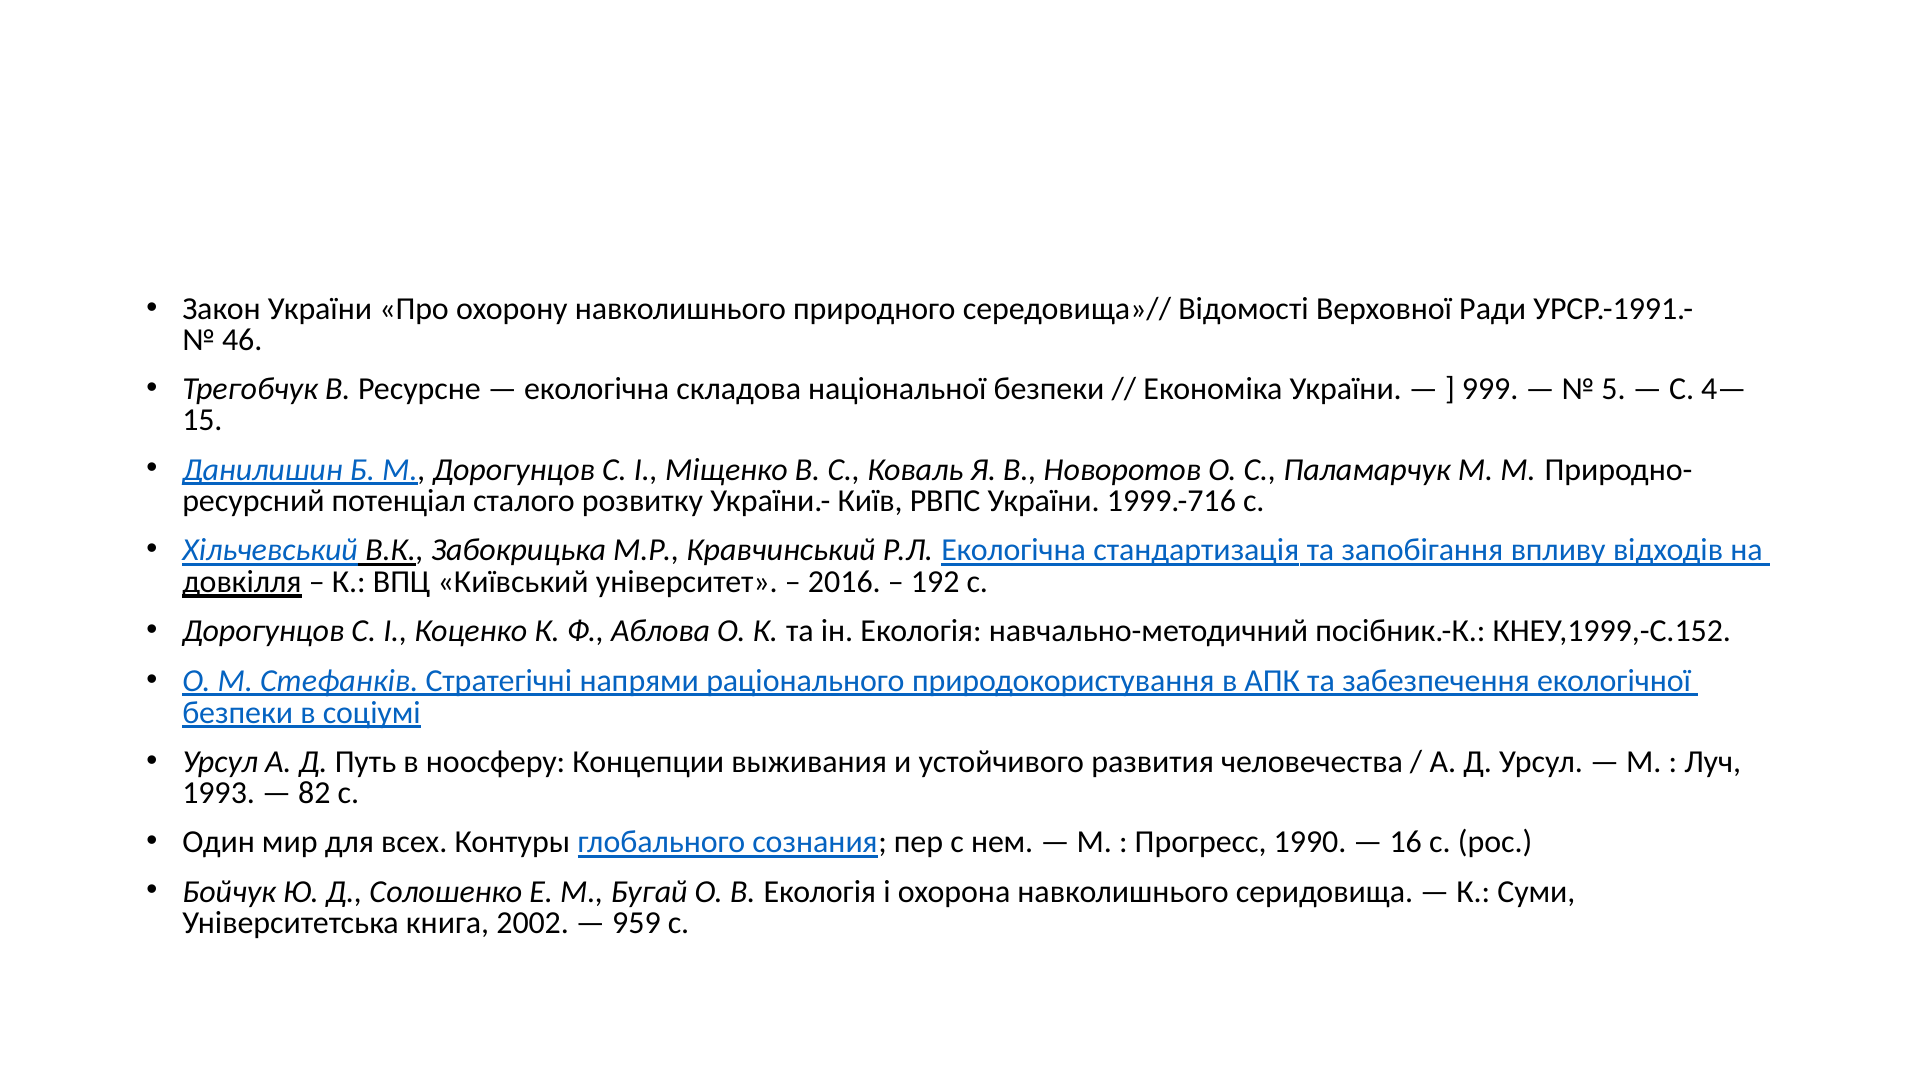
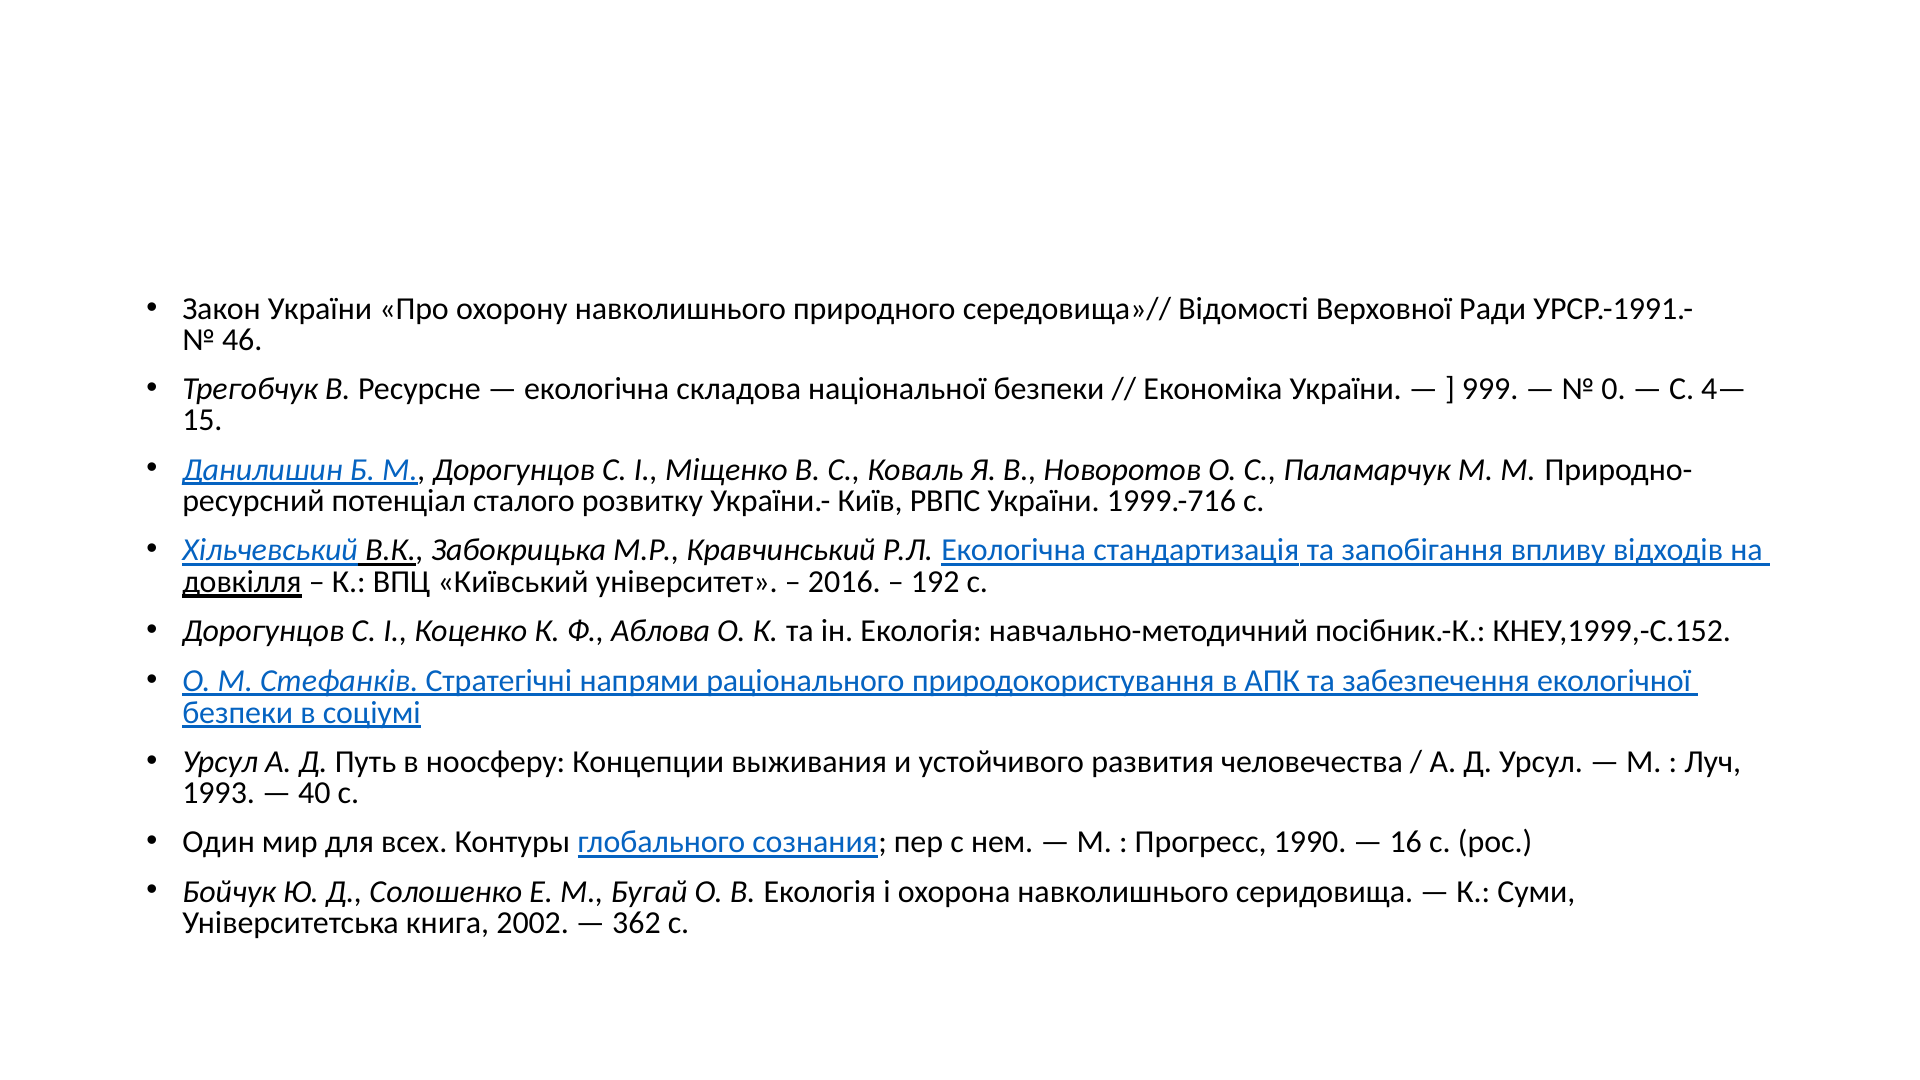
5: 5 -> 0 (1614, 389)
82: 82 -> 40 (314, 793)
959: 959 -> 362 (636, 923)
